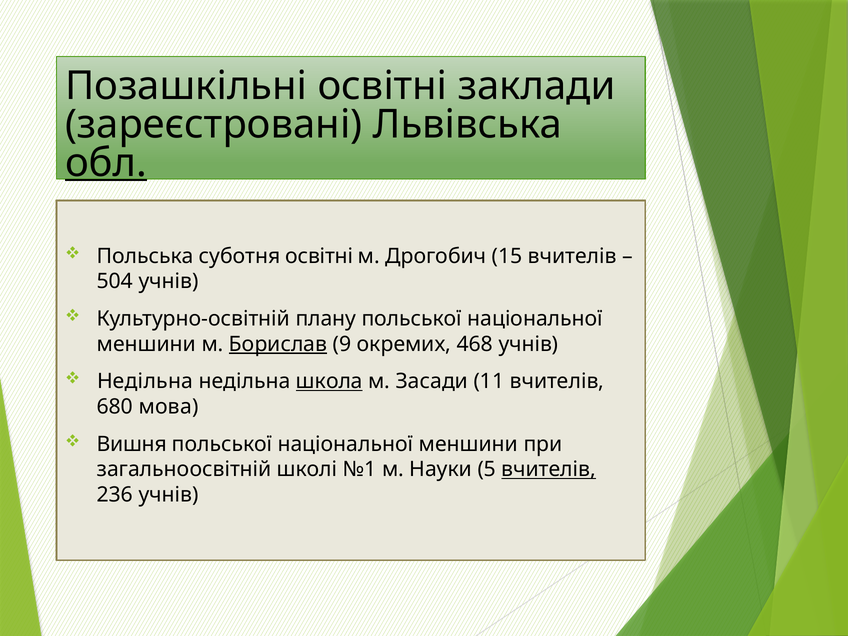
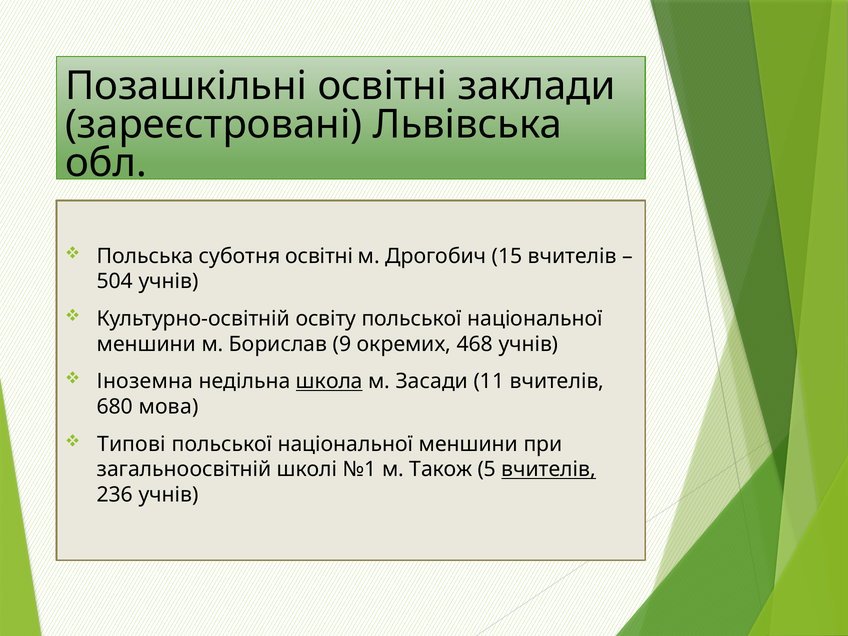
обл underline: present -> none (106, 163)
плану: плану -> освіту (326, 319)
Борислав underline: present -> none (278, 344)
Недільна: Недільна -> Іноземна (145, 381)
Вишня: Вишня -> Типові (131, 444)
Науки: Науки -> Також (441, 469)
